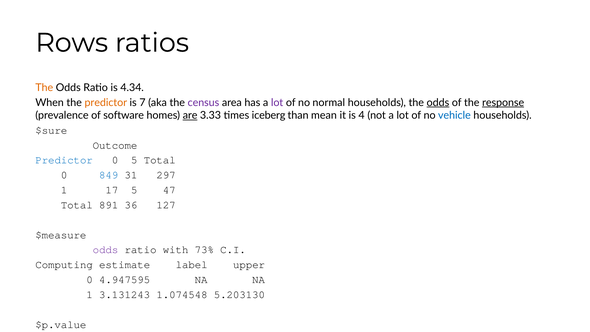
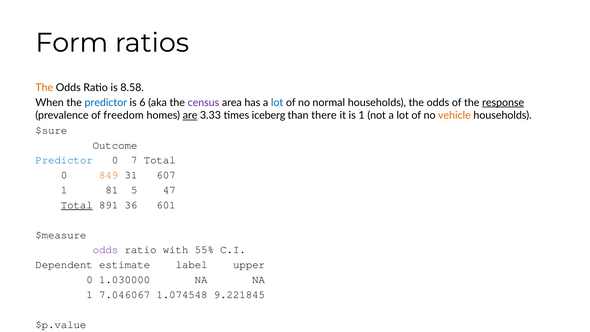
Rows: Rows -> Form (72, 43)
4.34: 4.34 -> 8.58 (132, 88)
predictor colour: orange -> blue (106, 102)
7: 7 -> 6 (142, 102)
lot colour: purple -> blue (277, 102)
odds underline: present -> none (438, 102)
software: software -> freedom (124, 115)
mean: mean -> there (324, 115)
is 4: 4 -> 1 (362, 115)
vehicle colour: blue -> orange (454, 115)
0 5: 5 -> 7 (134, 160)
849 colour: blue -> orange (109, 175)
297: 297 -> 607 (166, 175)
17: 17 -> 81 (112, 190)
Total underline: none -> present (77, 205)
127: 127 -> 601 (166, 205)
73%: 73% -> 55% (204, 250)
Computing: Computing -> Dependent (64, 265)
4.947595: 4.947595 -> 1.030000 (125, 280)
3.131243: 3.131243 -> 7.046067 (125, 295)
5.203130: 5.203130 -> 9.221845 (239, 295)
